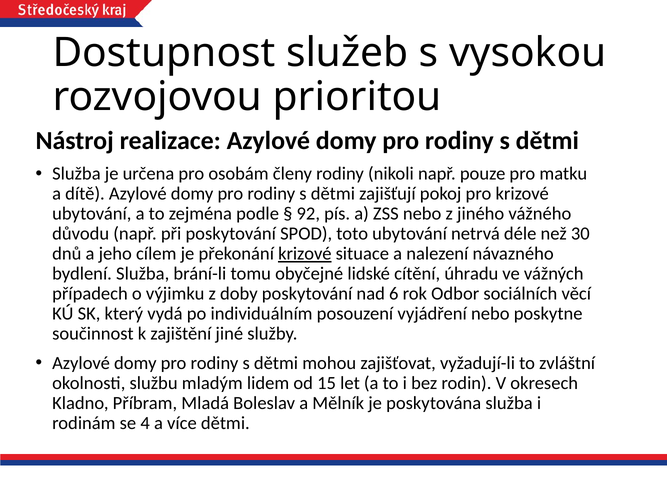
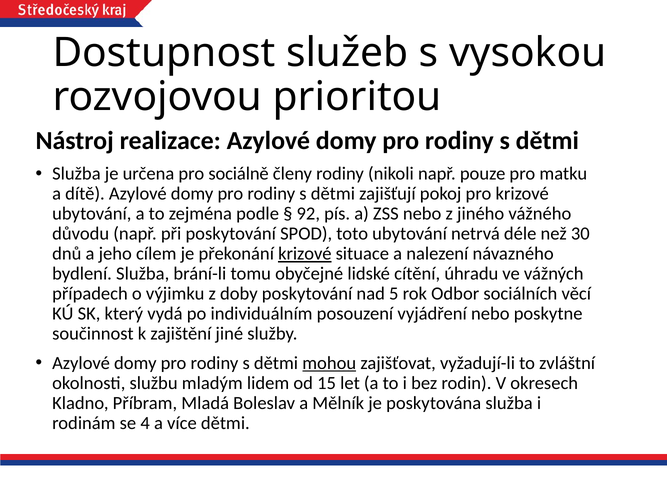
osobám: osobám -> sociálně (239, 174)
6: 6 -> 5 (394, 294)
mohou underline: none -> present (329, 363)
